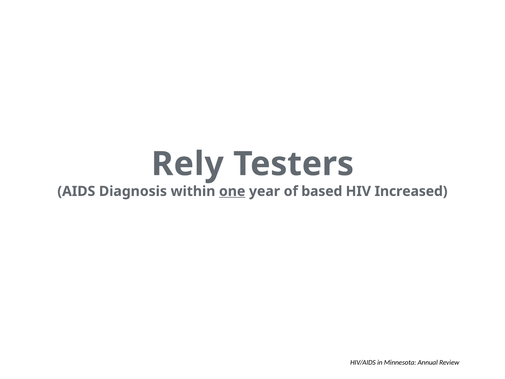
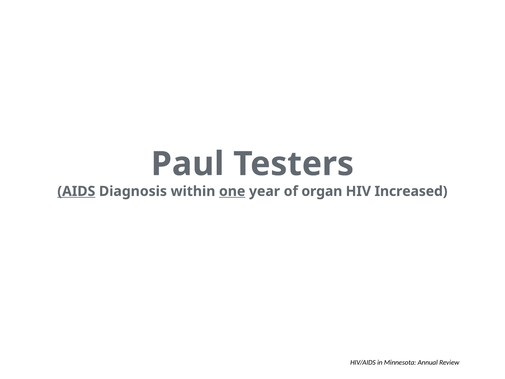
Rely: Rely -> Paul (188, 164)
AIDS underline: none -> present (76, 191)
based: based -> organ (322, 191)
